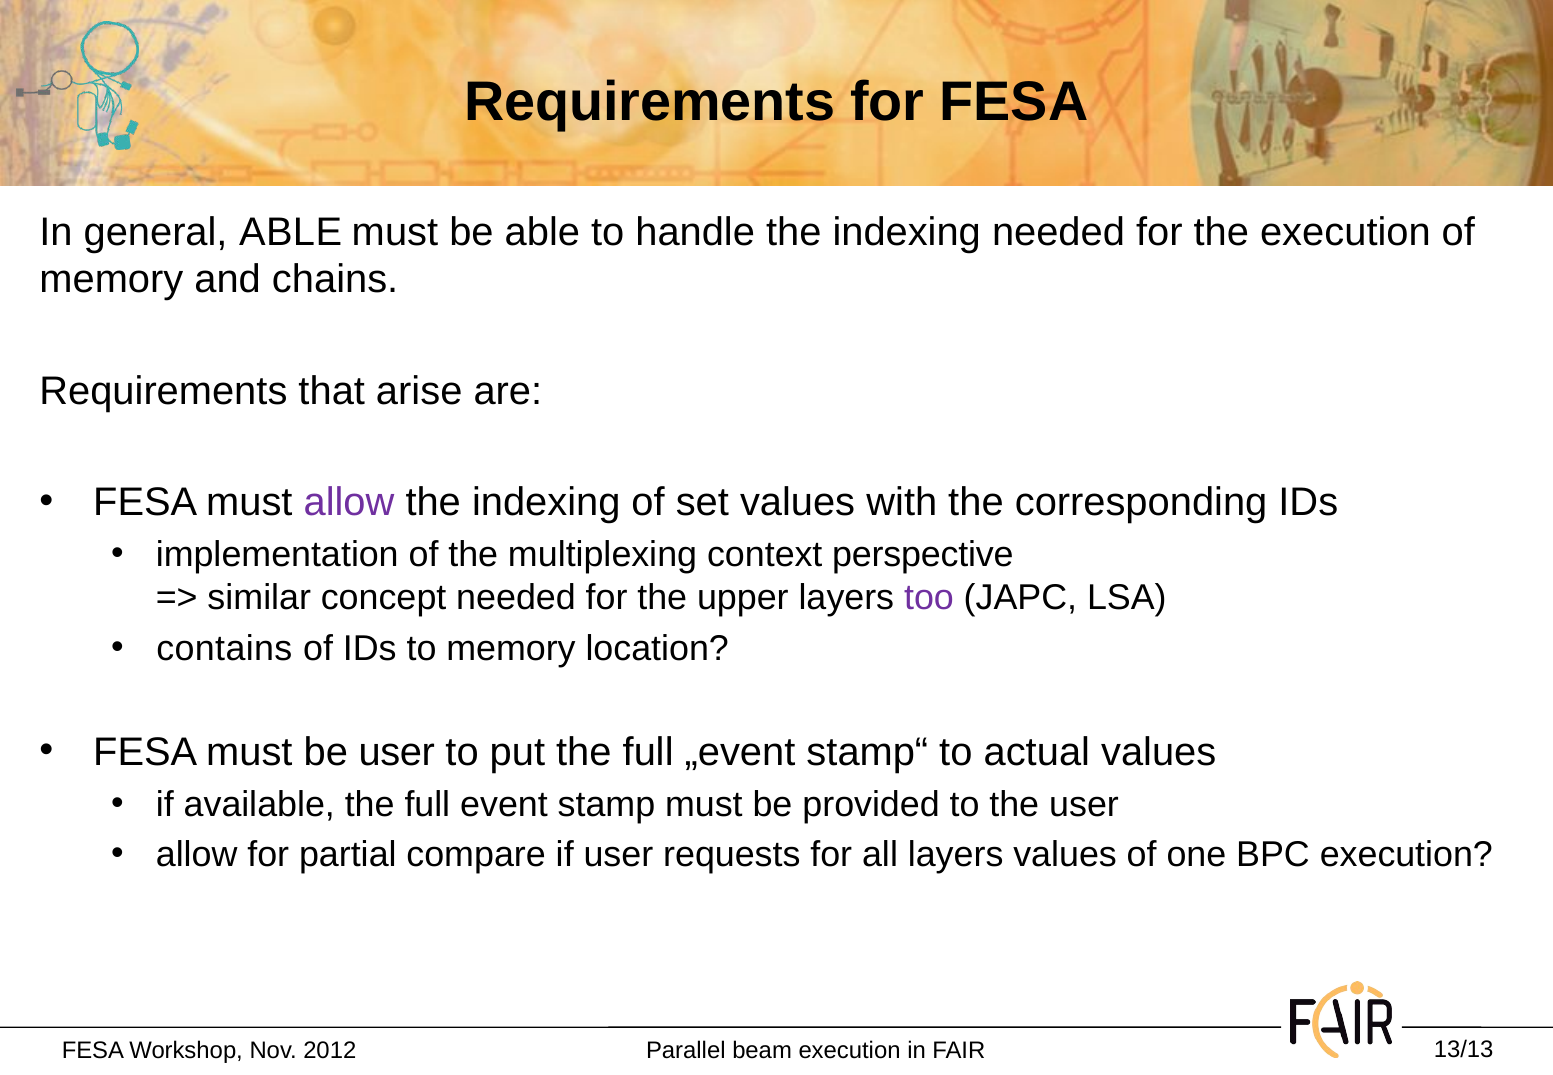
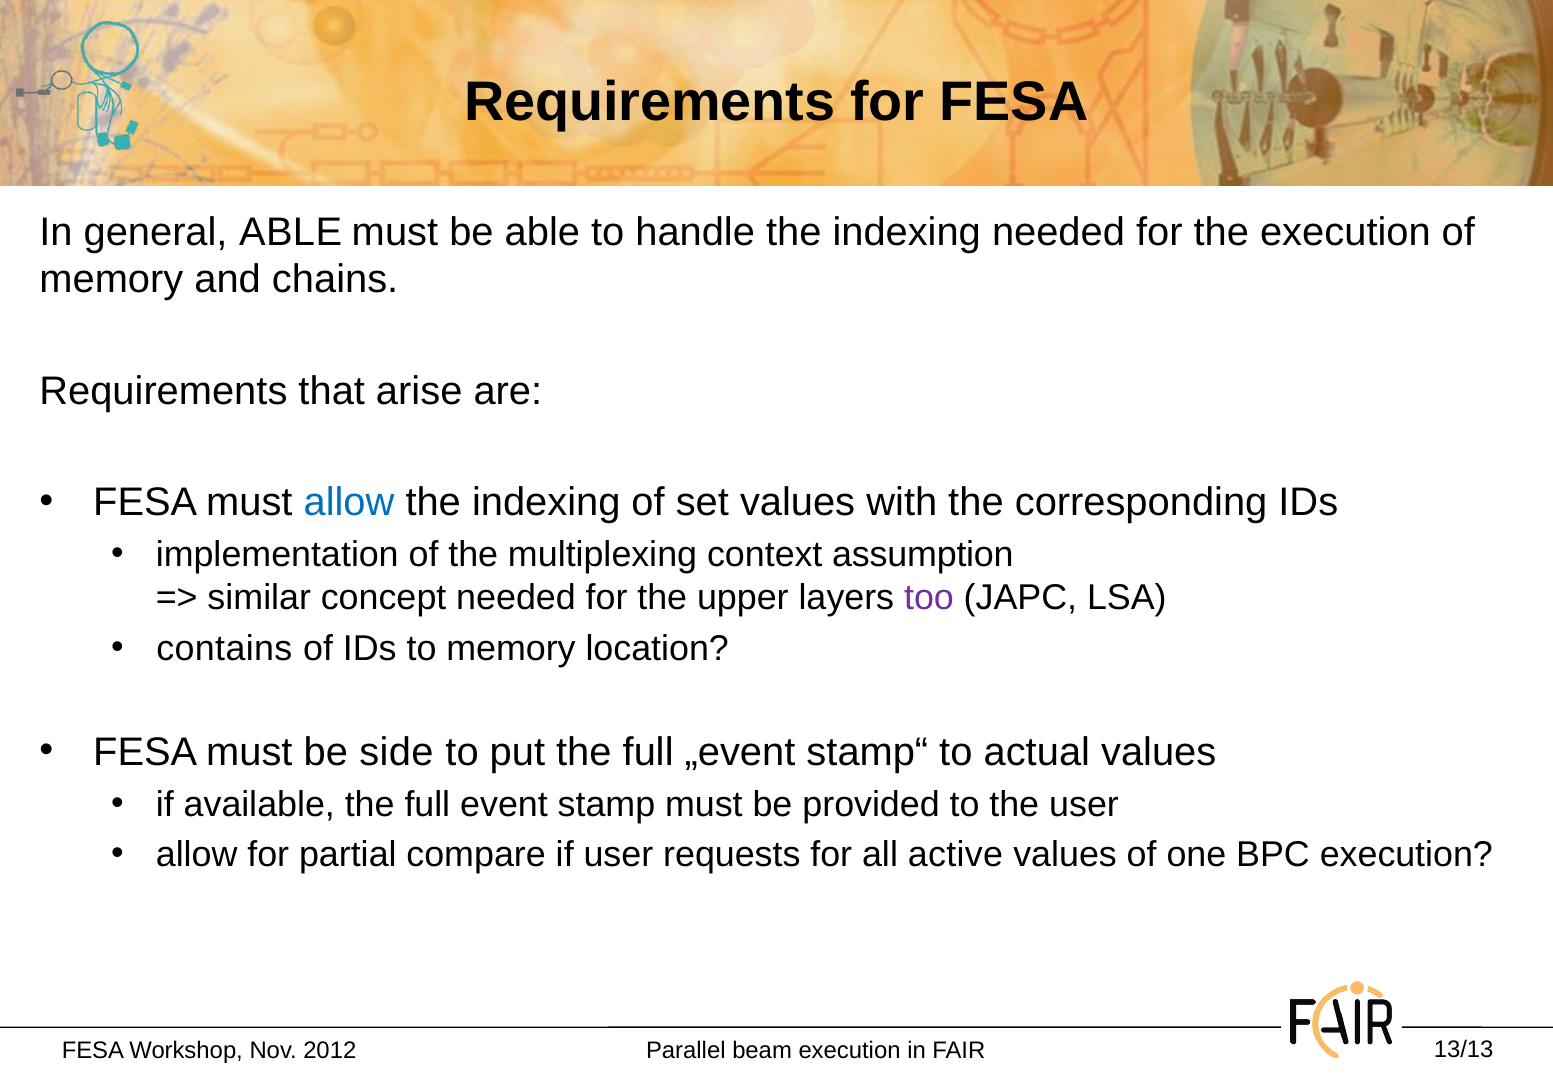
allow colour: purple -> blue (349, 503)
perspective: perspective -> assumption (923, 555)
be user: user -> side (396, 752)
all layers: layers -> active (955, 855)
